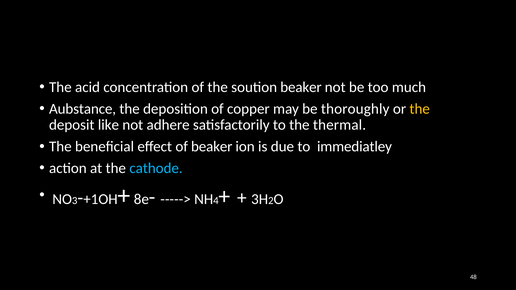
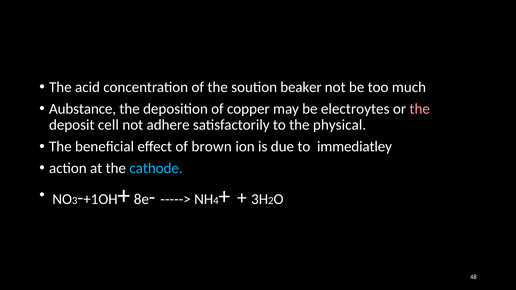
thoroughly: thoroughly -> electroytes (355, 109)
the colour: yellow -> pink (420, 109)
like: like -> cell (108, 125)
thermal: thermal -> physical (340, 125)
of beaker: beaker -> brown (212, 147)
